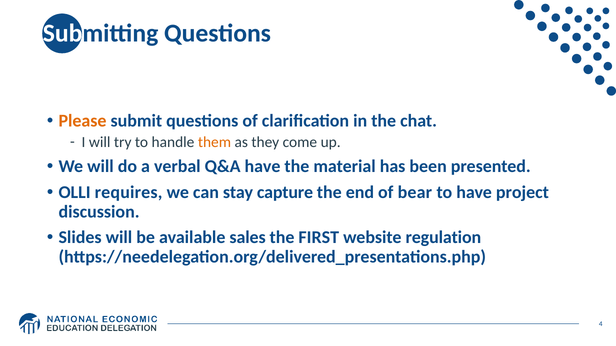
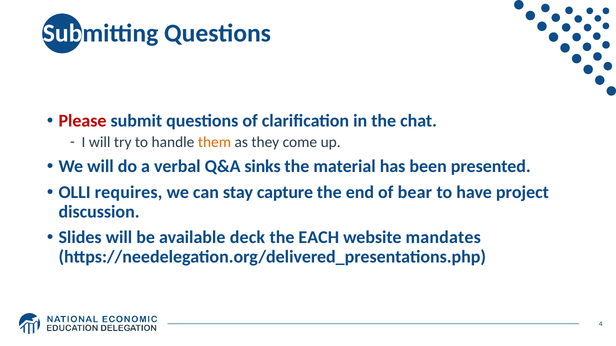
Please colour: orange -> red (83, 121)
Q&A have: have -> sinks (263, 167)
sales: sales -> deck (247, 238)
FIRST: FIRST -> EACH (319, 238)
regulation: regulation -> mandates (443, 238)
